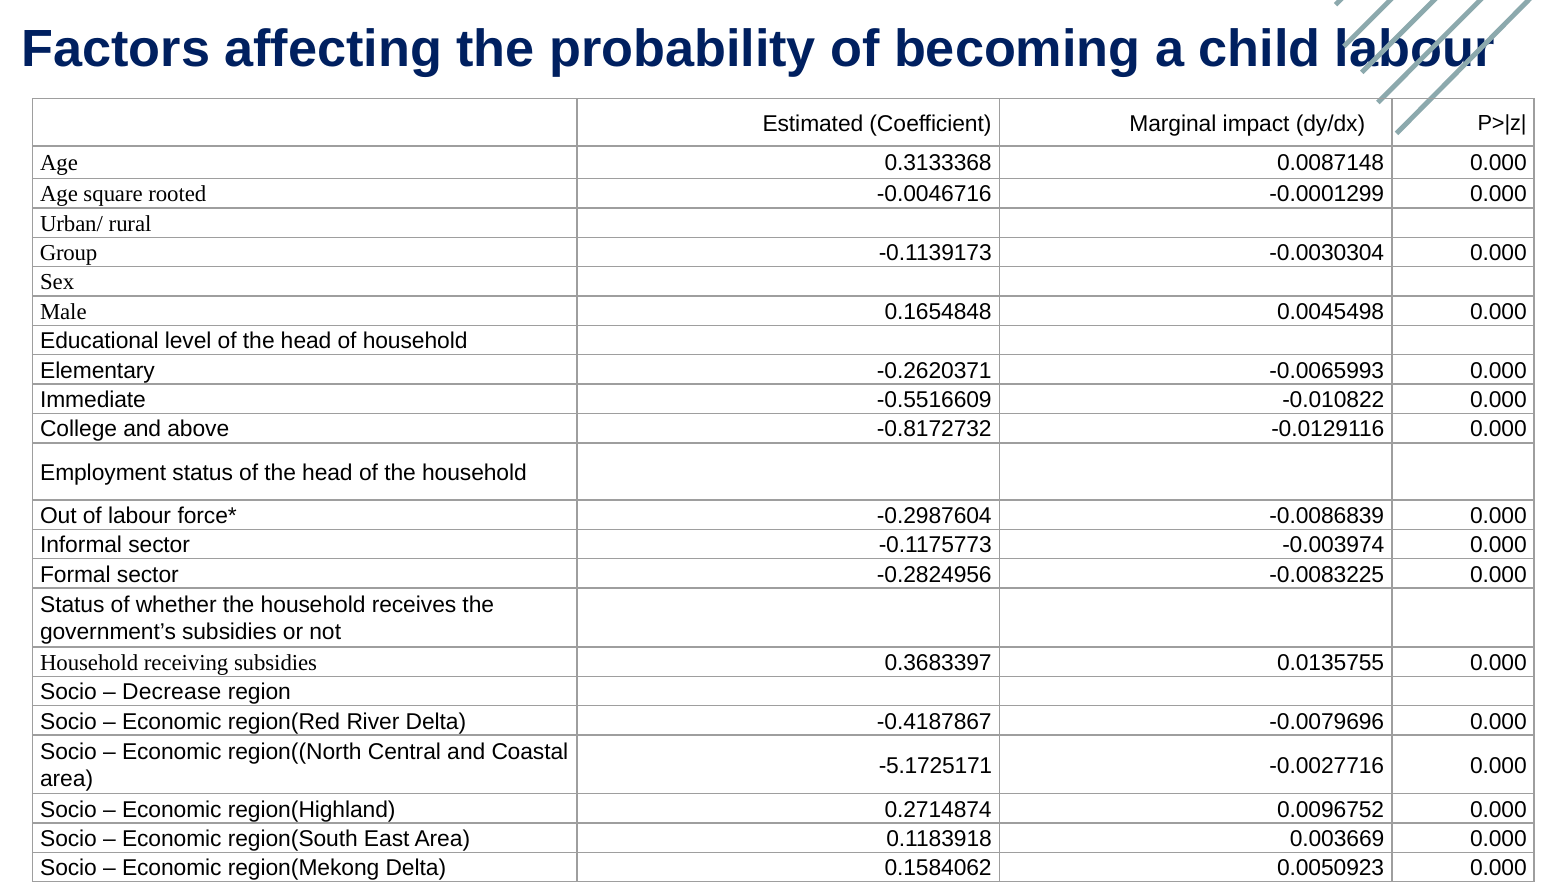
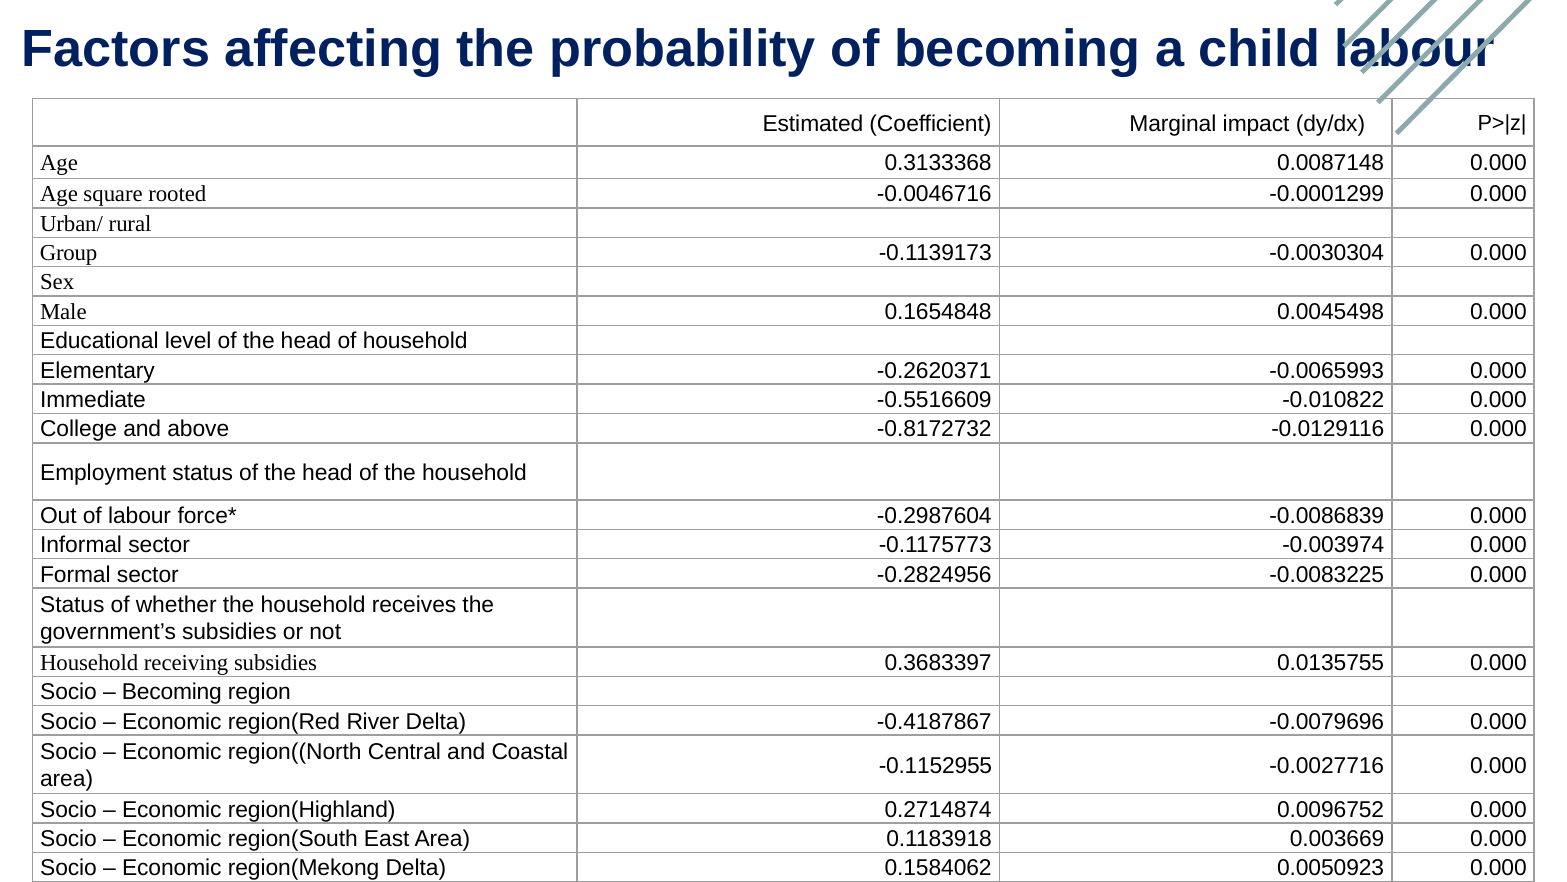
Decrease: Decrease -> Becoming (172, 692)
-5.1725171: -5.1725171 -> -0.1152955 (935, 765)
